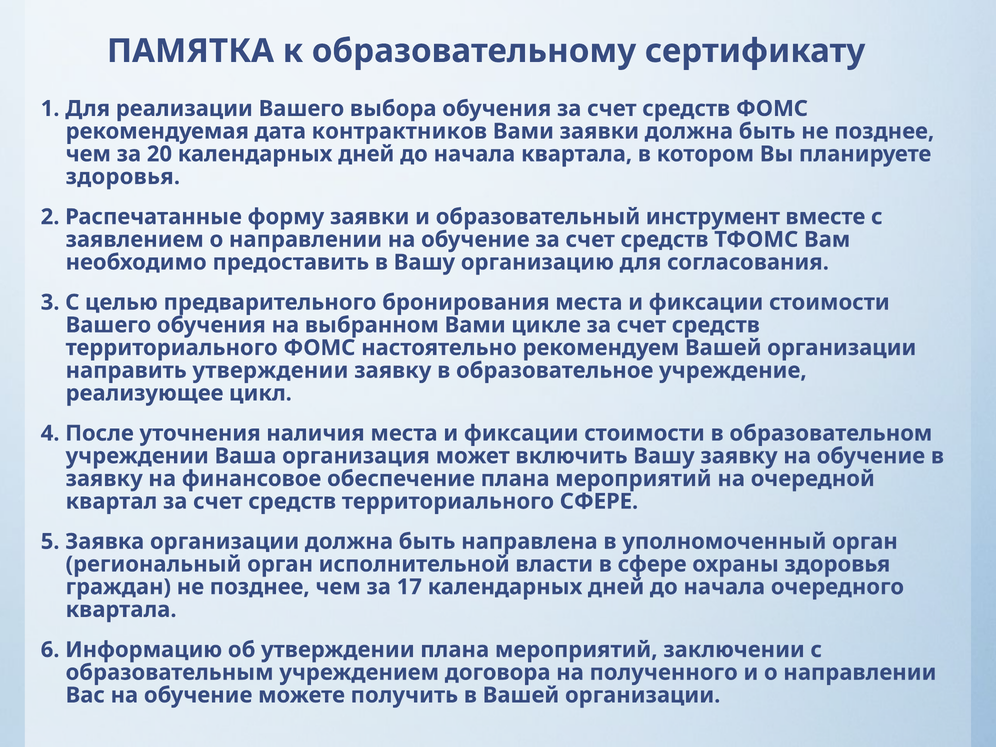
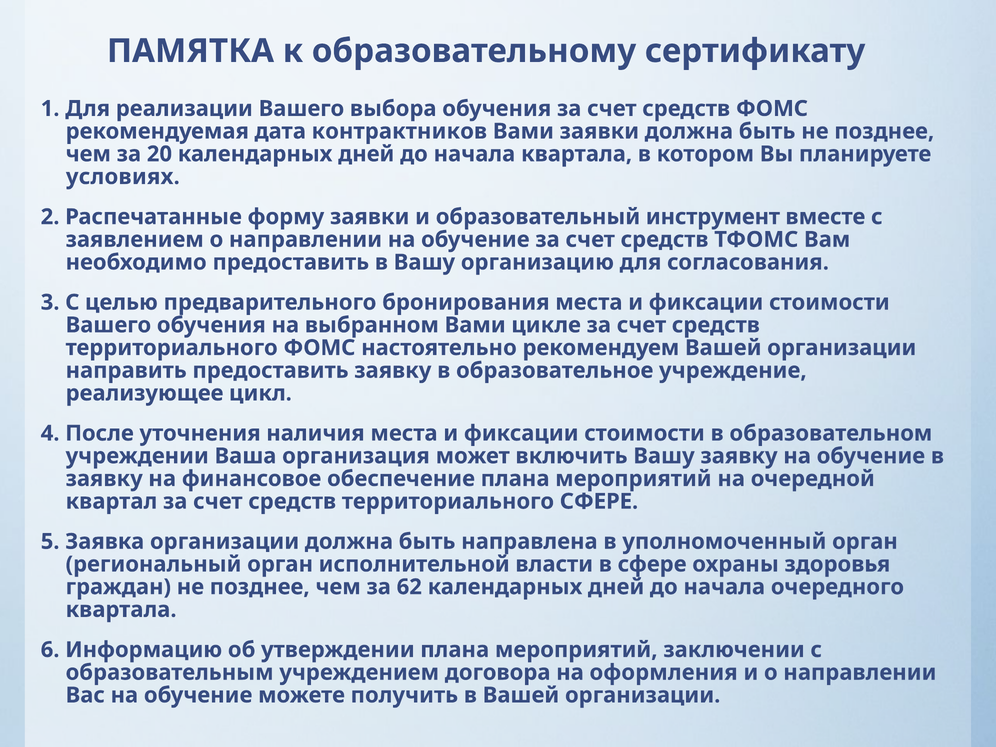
здоровья: здоровья -> условиях (123, 177)
направить утверждении: утверждении -> предоставить (271, 370)
17: 17 -> 62 (409, 587)
полученного: полученного -> оформления (664, 672)
